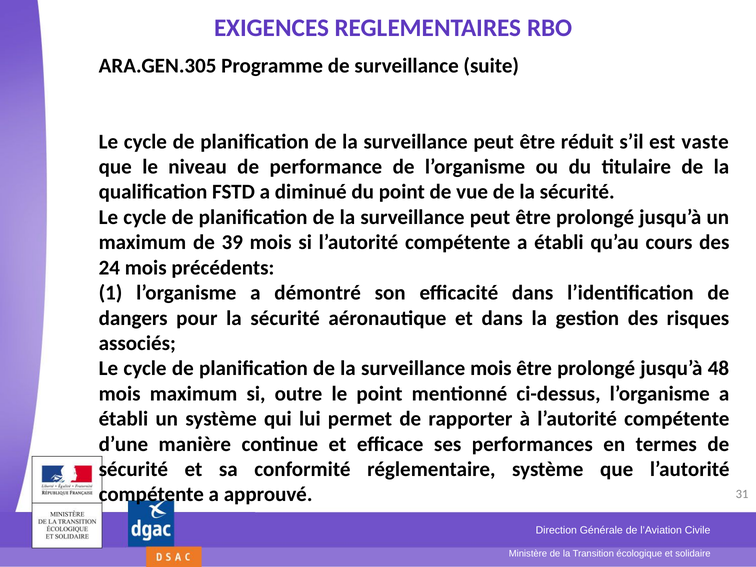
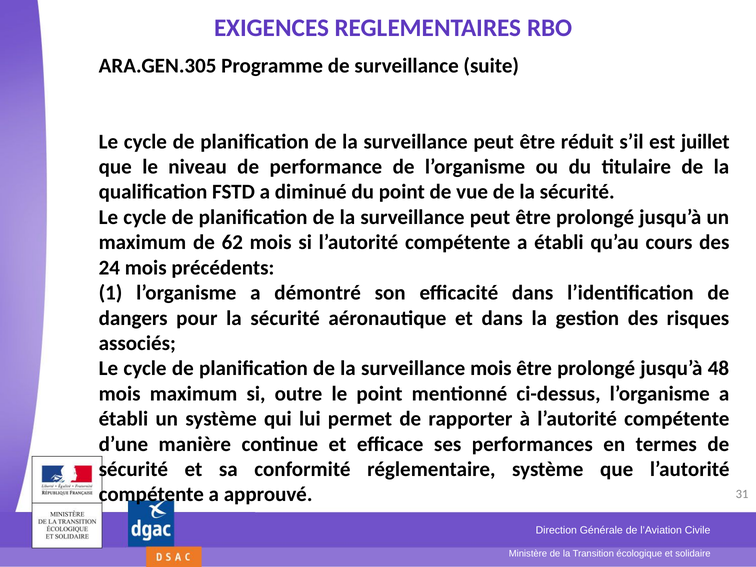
vaste: vaste -> juillet (705, 142)
39: 39 -> 62 (232, 242)
